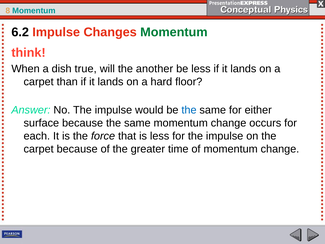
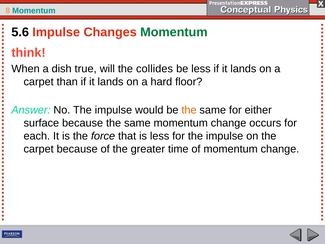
6.2: 6.2 -> 5.6 (20, 32)
another: another -> collides (155, 69)
the colour: blue -> orange (189, 110)
